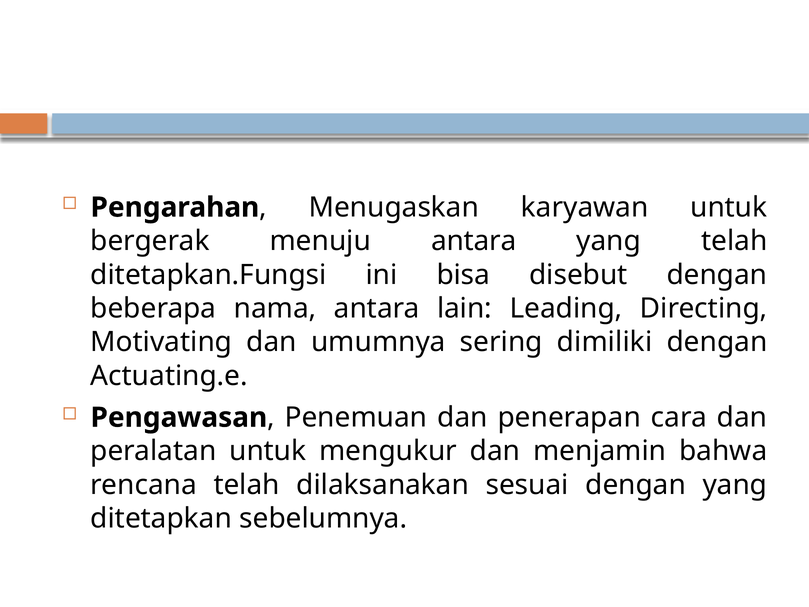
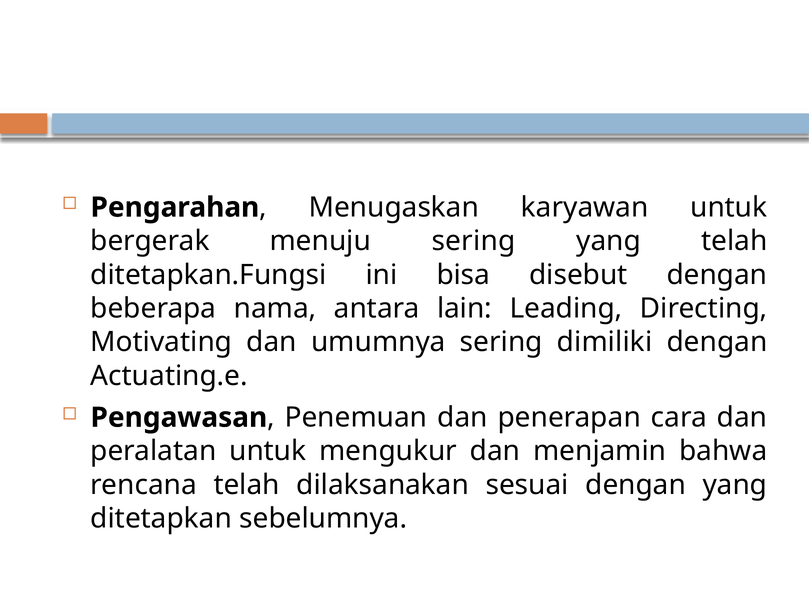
menuju antara: antara -> sering (474, 241)
